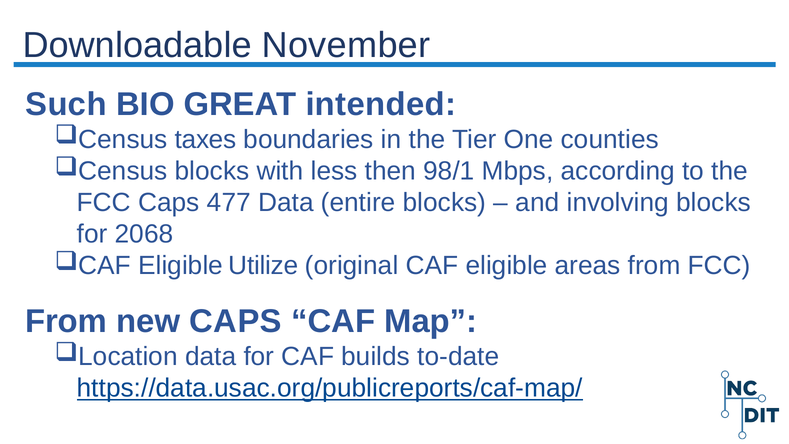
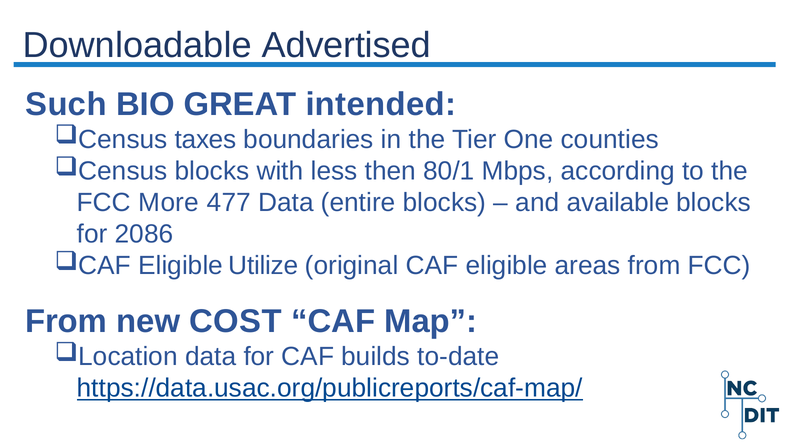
November: November -> Advertised (346, 45)
98/1: 98/1 -> 80/1 (449, 171)
FCC Caps: Caps -> More (169, 203)
involving: involving -> available (618, 203)
2068: 2068 -> 2086 (144, 234)
new CAPS: CAPS -> COST (236, 321)
